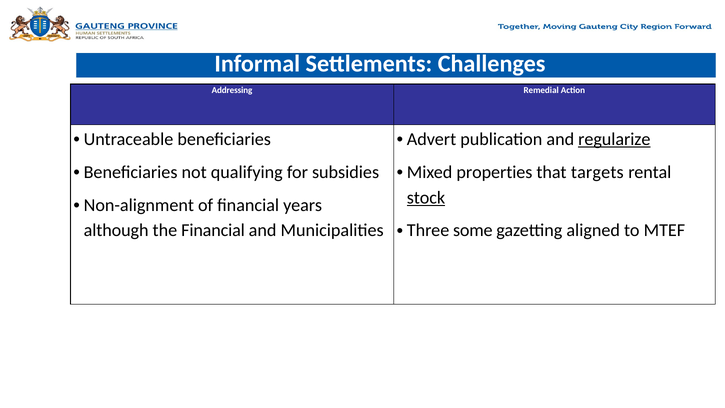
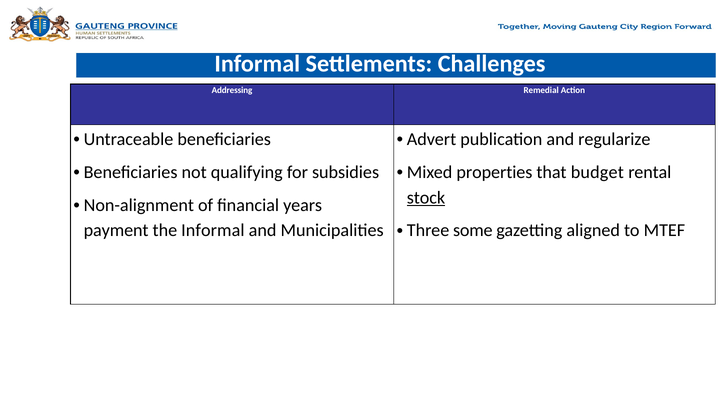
regularize underline: present -> none (614, 139)
targets: targets -> budget (597, 172)
although: although -> payment (116, 230)
the Financial: Financial -> Informal (213, 230)
